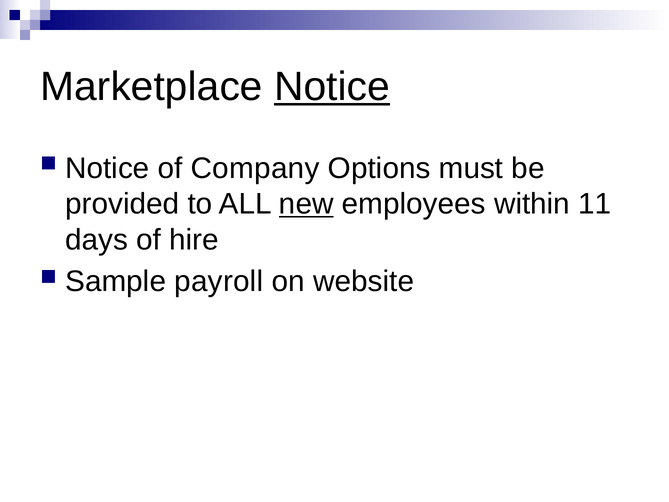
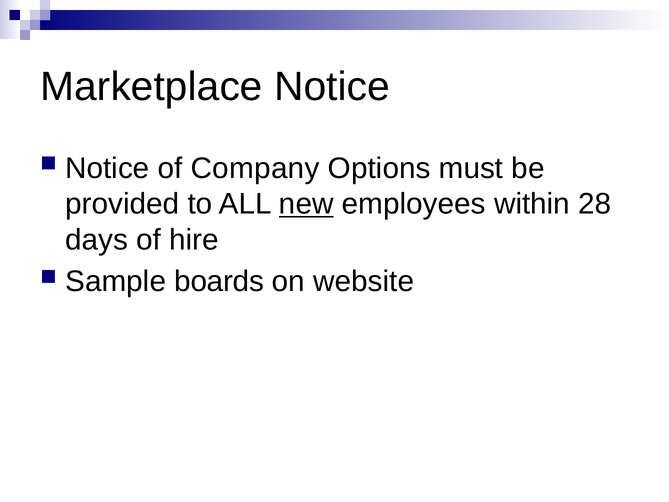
Notice underline: present -> none (332, 86)
11: 11 -> 28 (595, 204)
payroll: payroll -> boards (219, 281)
